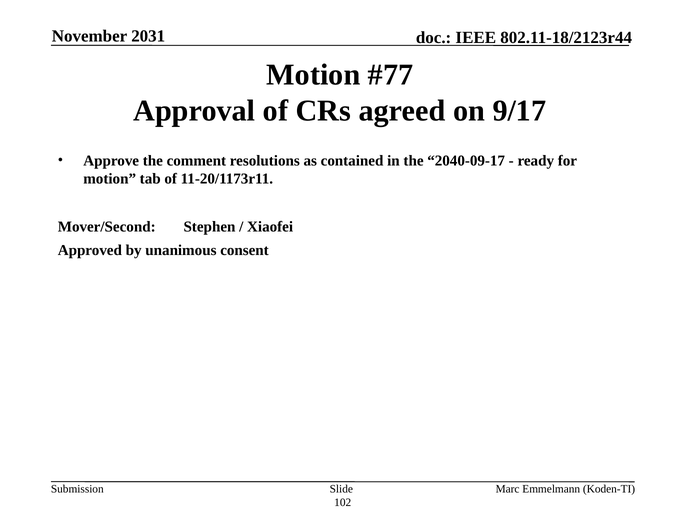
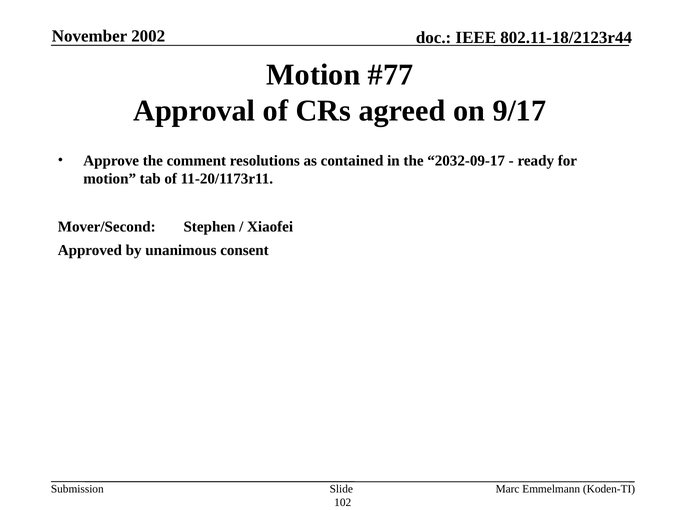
2031: 2031 -> 2002 (148, 36)
2040-09-17: 2040-09-17 -> 2032-09-17 (466, 161)
